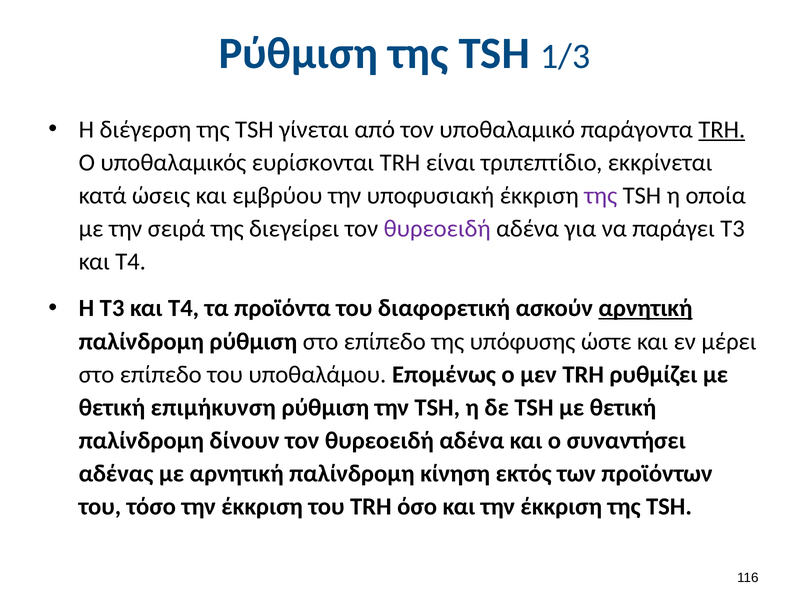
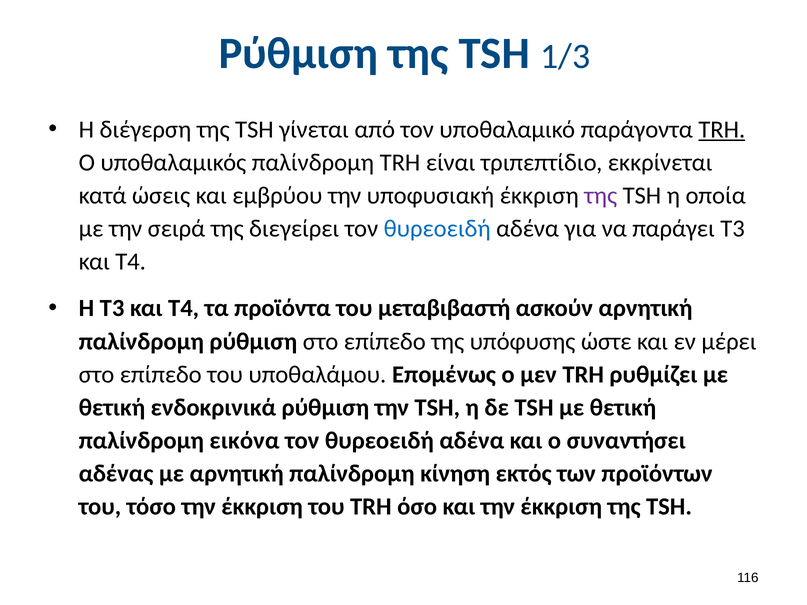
υποθαλαμικός ευρίσκονται: ευρίσκονται -> παλίνδρομη (313, 163)
θυρεοειδή colour: purple -> blue (437, 229)
διαφορετική: διαφορετική -> μεταβιβαστή (444, 308)
αρνητική underline: present -> none (645, 308)
επιμήκυνση: επιμήκυνση -> ενδοκρινικά (213, 408)
δίνουν: δίνουν -> εικόνα (244, 441)
